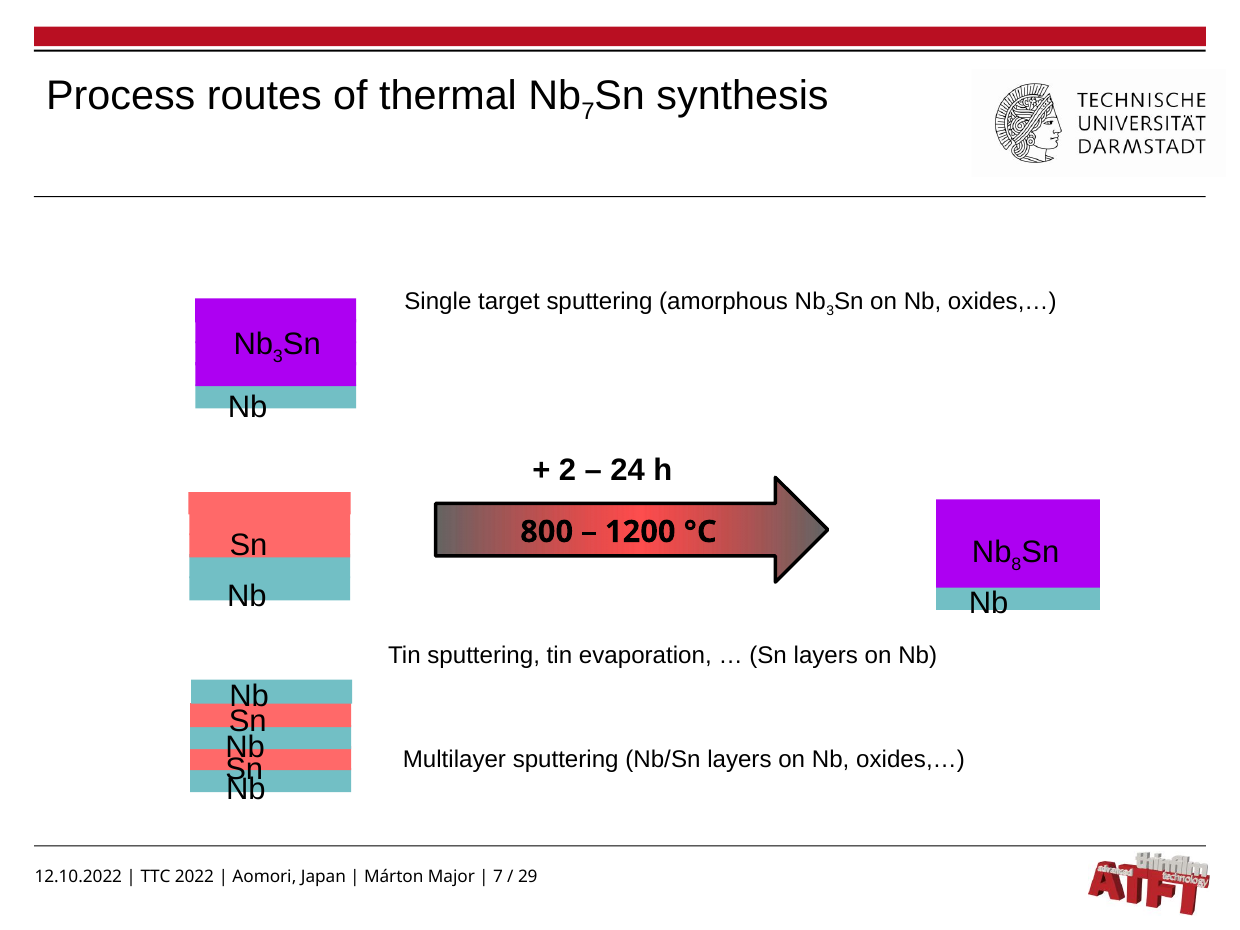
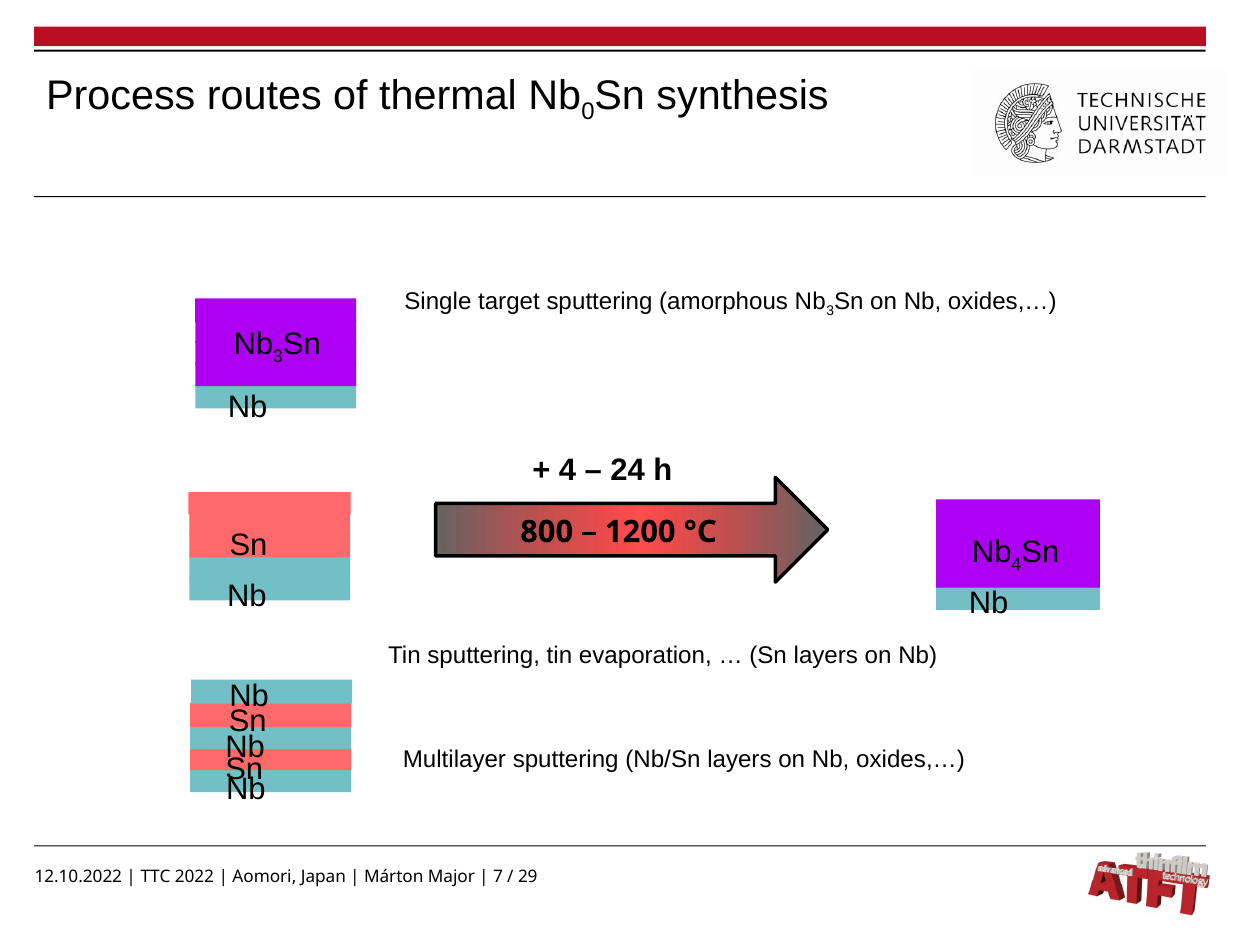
Nb 7: 7 -> 0 (588, 112)
2: 2 -> 4 (568, 471)
Nb 8: 8 -> 4 (1016, 565)
